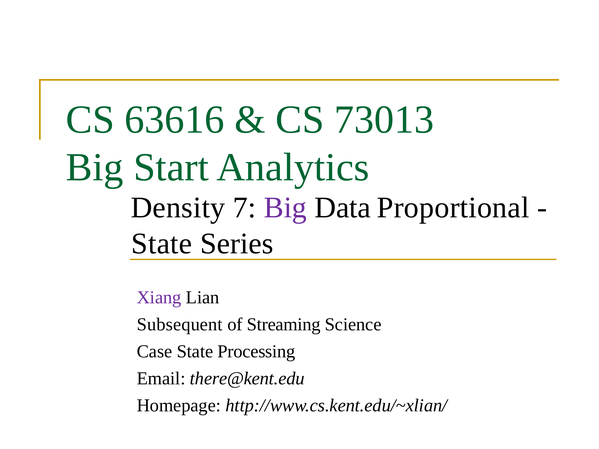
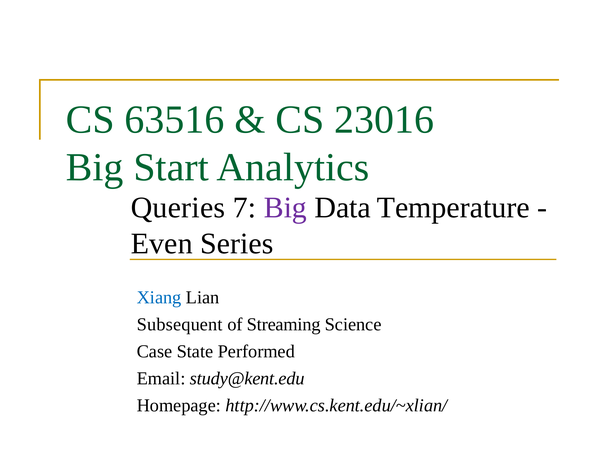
63616: 63616 -> 63516 (175, 120)
73013: 73013 -> 23016 (384, 120)
Density: Density -> Queries (178, 208)
Proportional: Proportional -> Temperature (453, 208)
State: State -> Even (162, 244)
Xiang colour: purple -> blue (159, 298)
Processing: Processing -> Performed (256, 352)
there@kent.edu: there@kent.edu -> study@kent.edu (247, 379)
